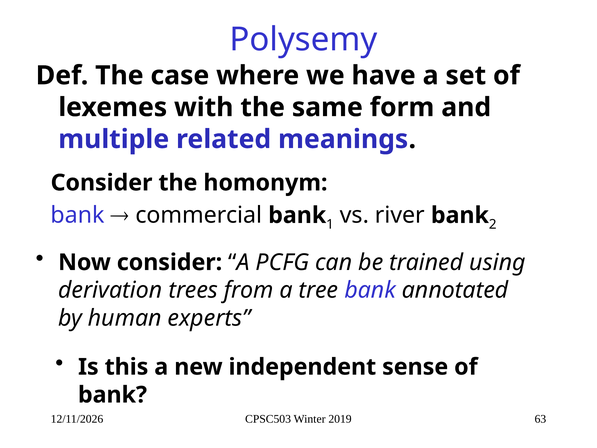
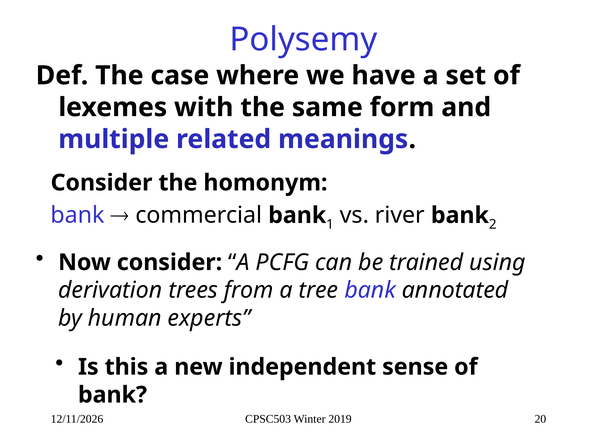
63: 63 -> 20 (540, 419)
